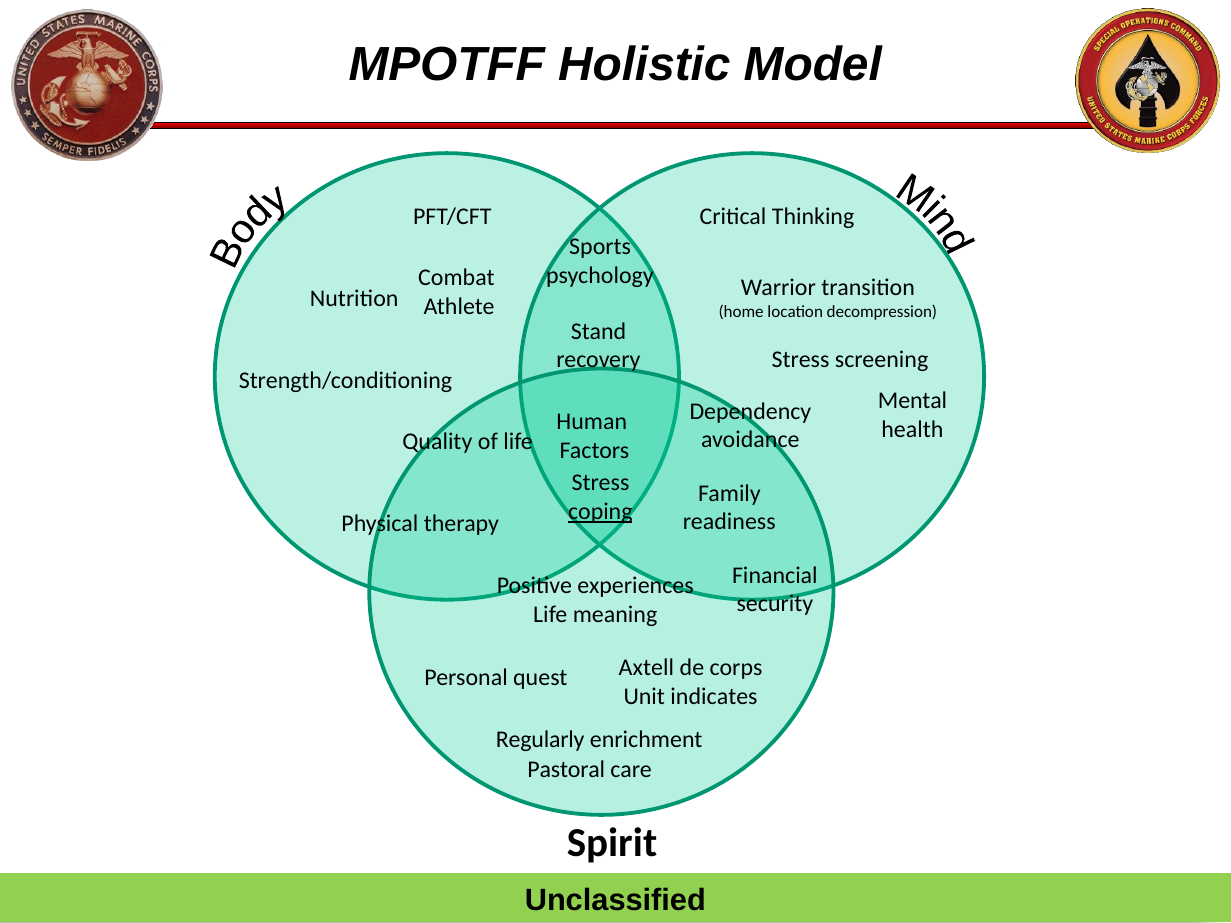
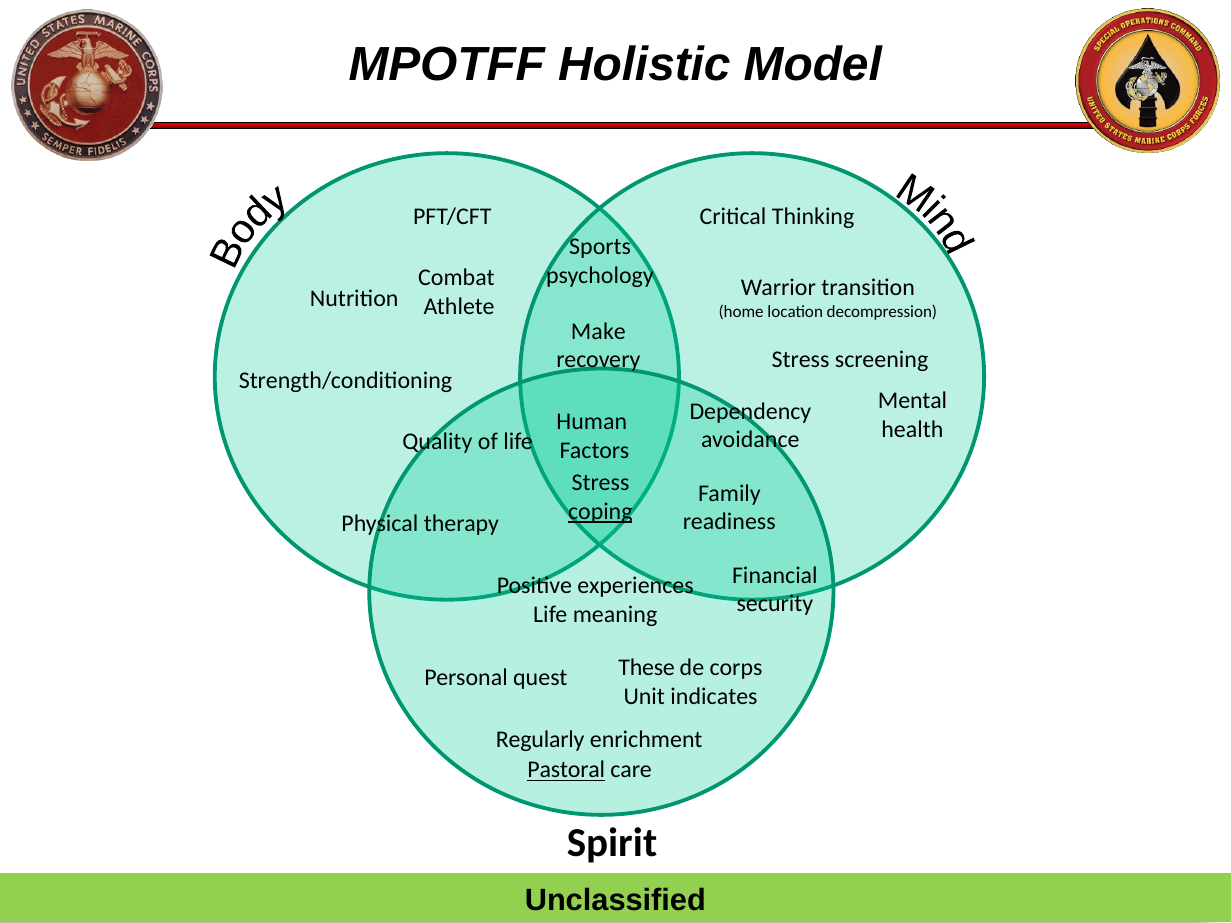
Stand: Stand -> Make (598, 331)
Axtell: Axtell -> These (647, 668)
Pastoral underline: none -> present (566, 770)
